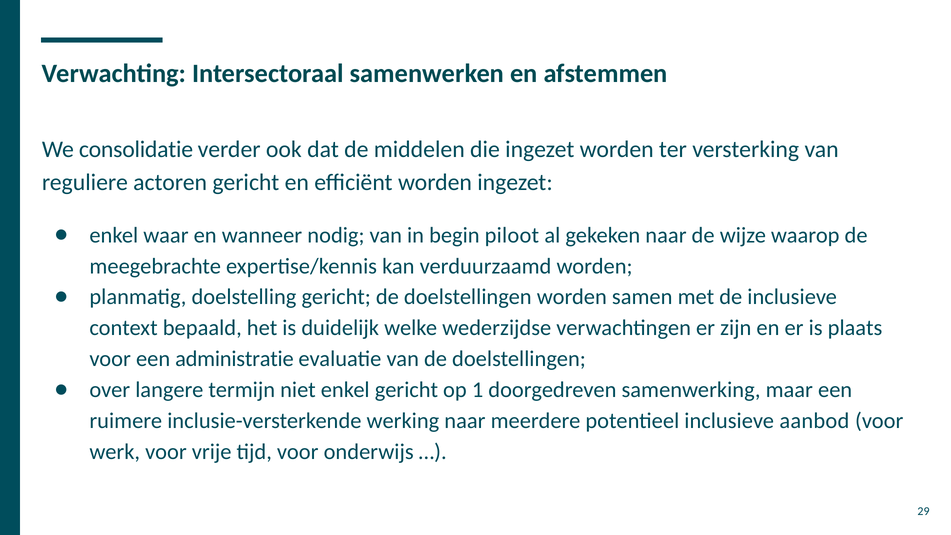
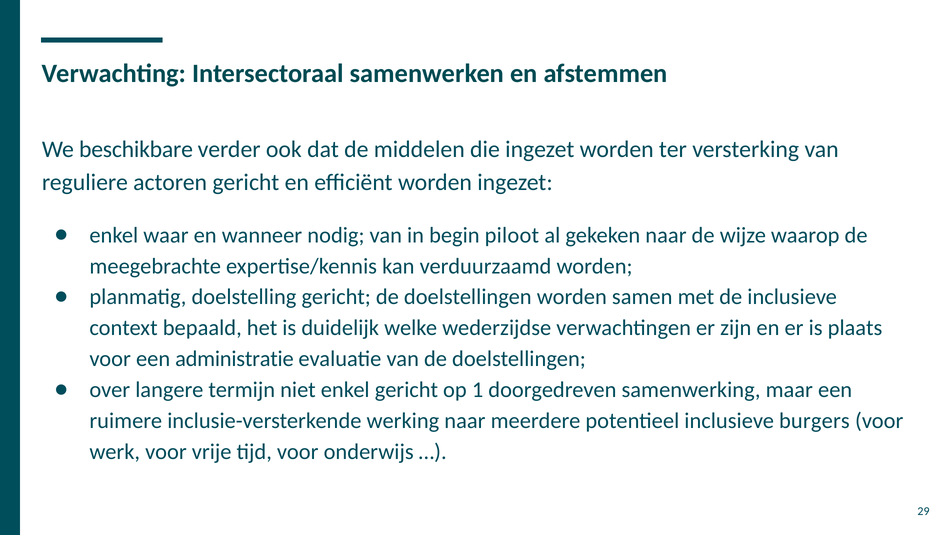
consolidatie: consolidatie -> beschikbare (136, 150)
aanbod: aanbod -> burgers (814, 421)
